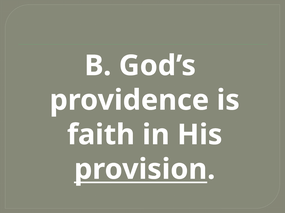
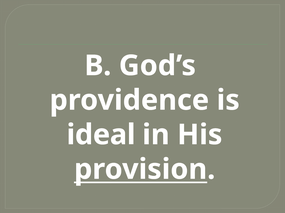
faith: faith -> ideal (101, 135)
